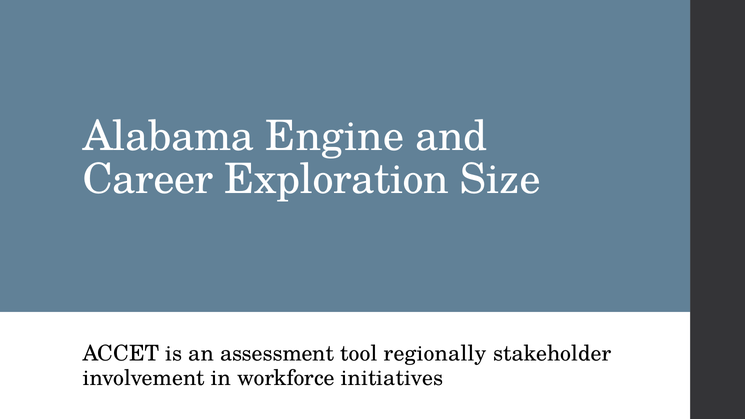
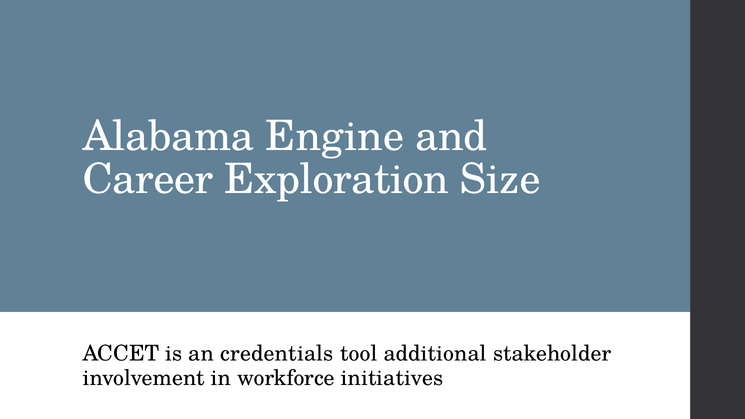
assessment: assessment -> credentials (277, 353)
regionally: regionally -> additional (435, 353)
